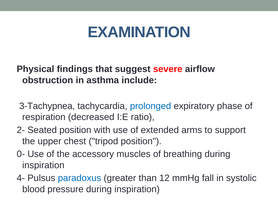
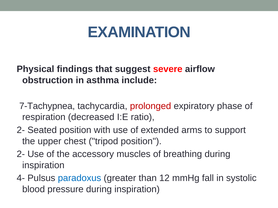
3-Tachypnea: 3-Tachypnea -> 7-Tachypnea (47, 106)
prolonged colour: blue -> red (151, 106)
0-: 0- -> 2- (21, 154)
